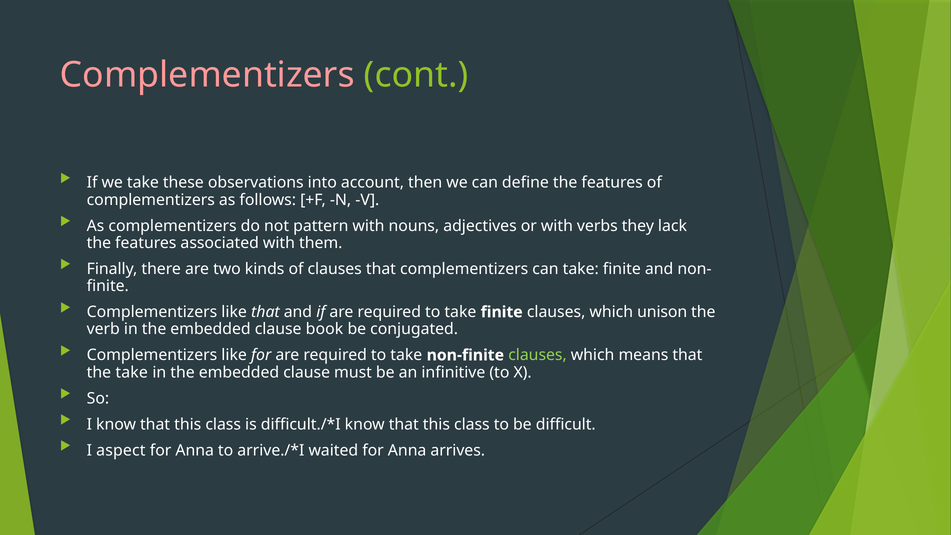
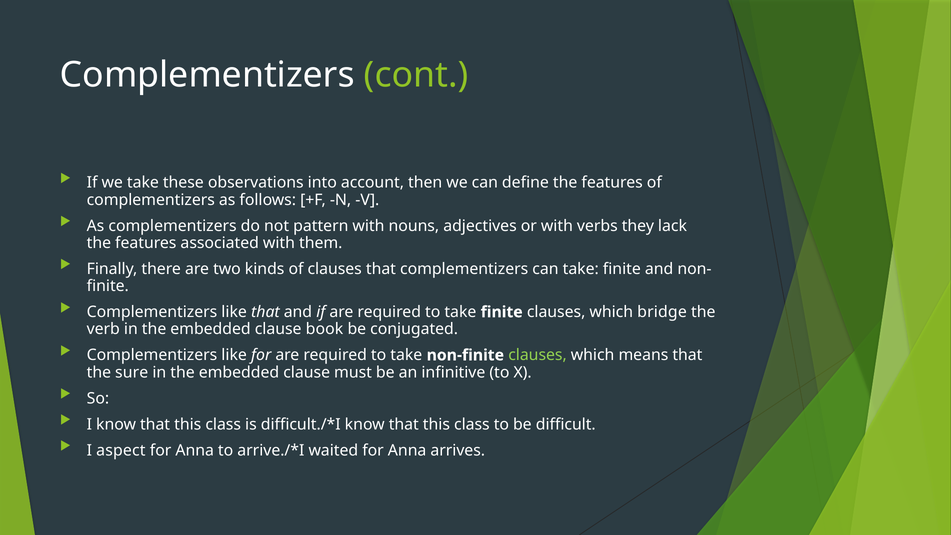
Complementizers colour: pink -> white (207, 75)
unison: unison -> bridge (662, 312)
the take: take -> sure (132, 372)
